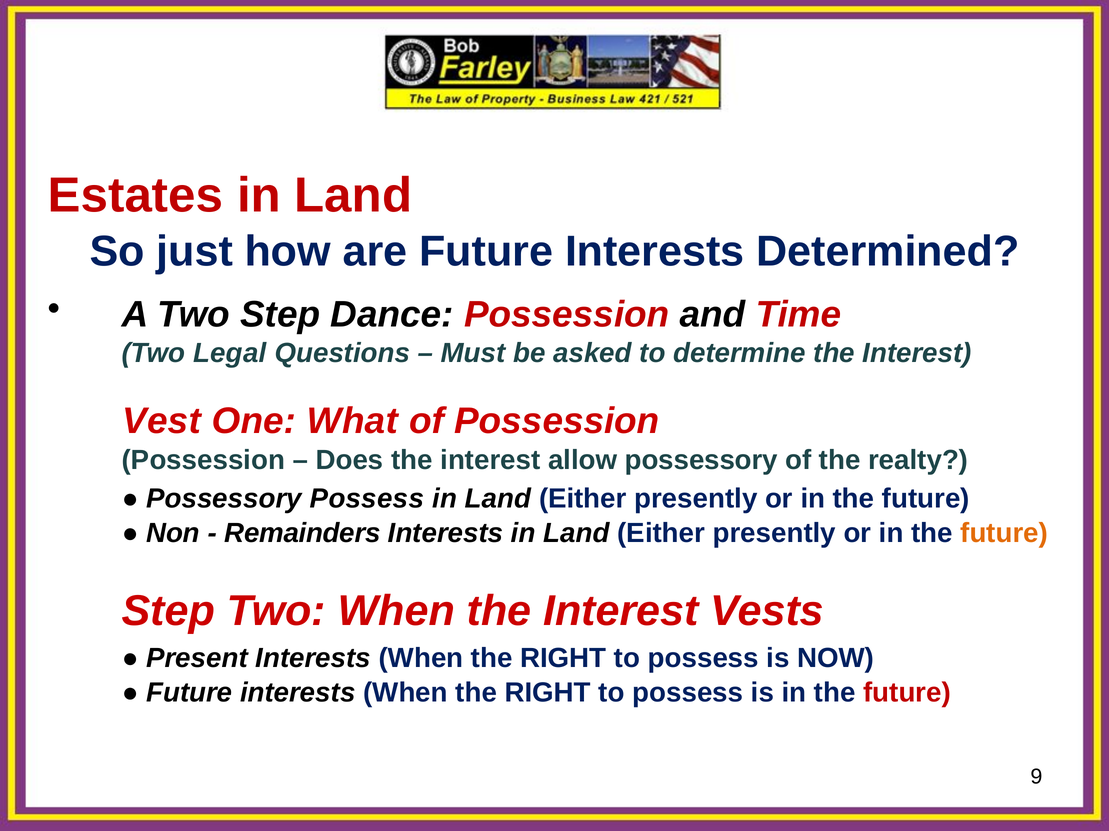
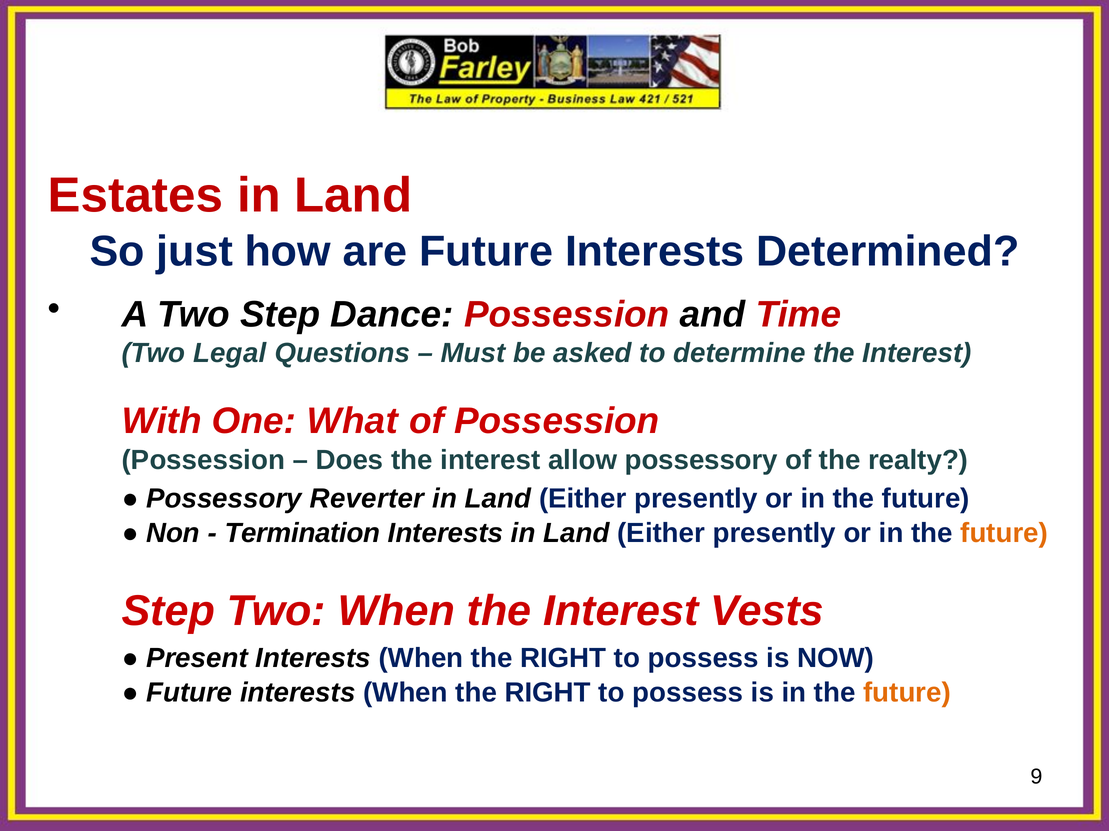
Vest: Vest -> With (162, 422)
Possessory Possess: Possess -> Reverter (367, 499)
Remainders: Remainders -> Termination (302, 533)
future colour: red -> orange (907, 693)
